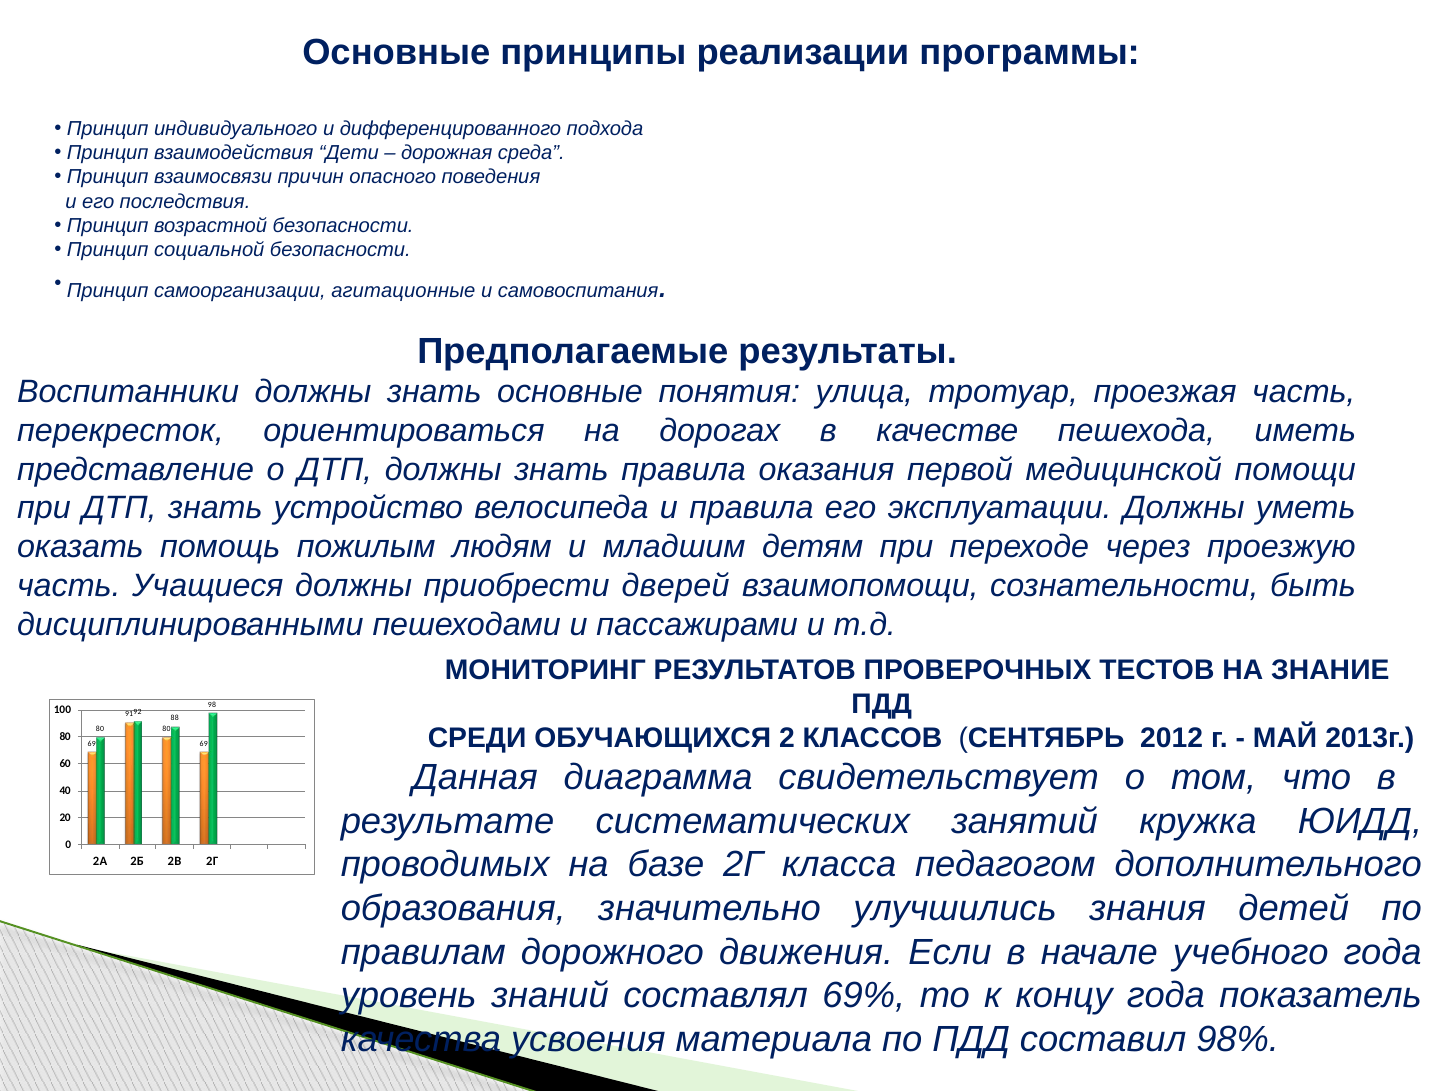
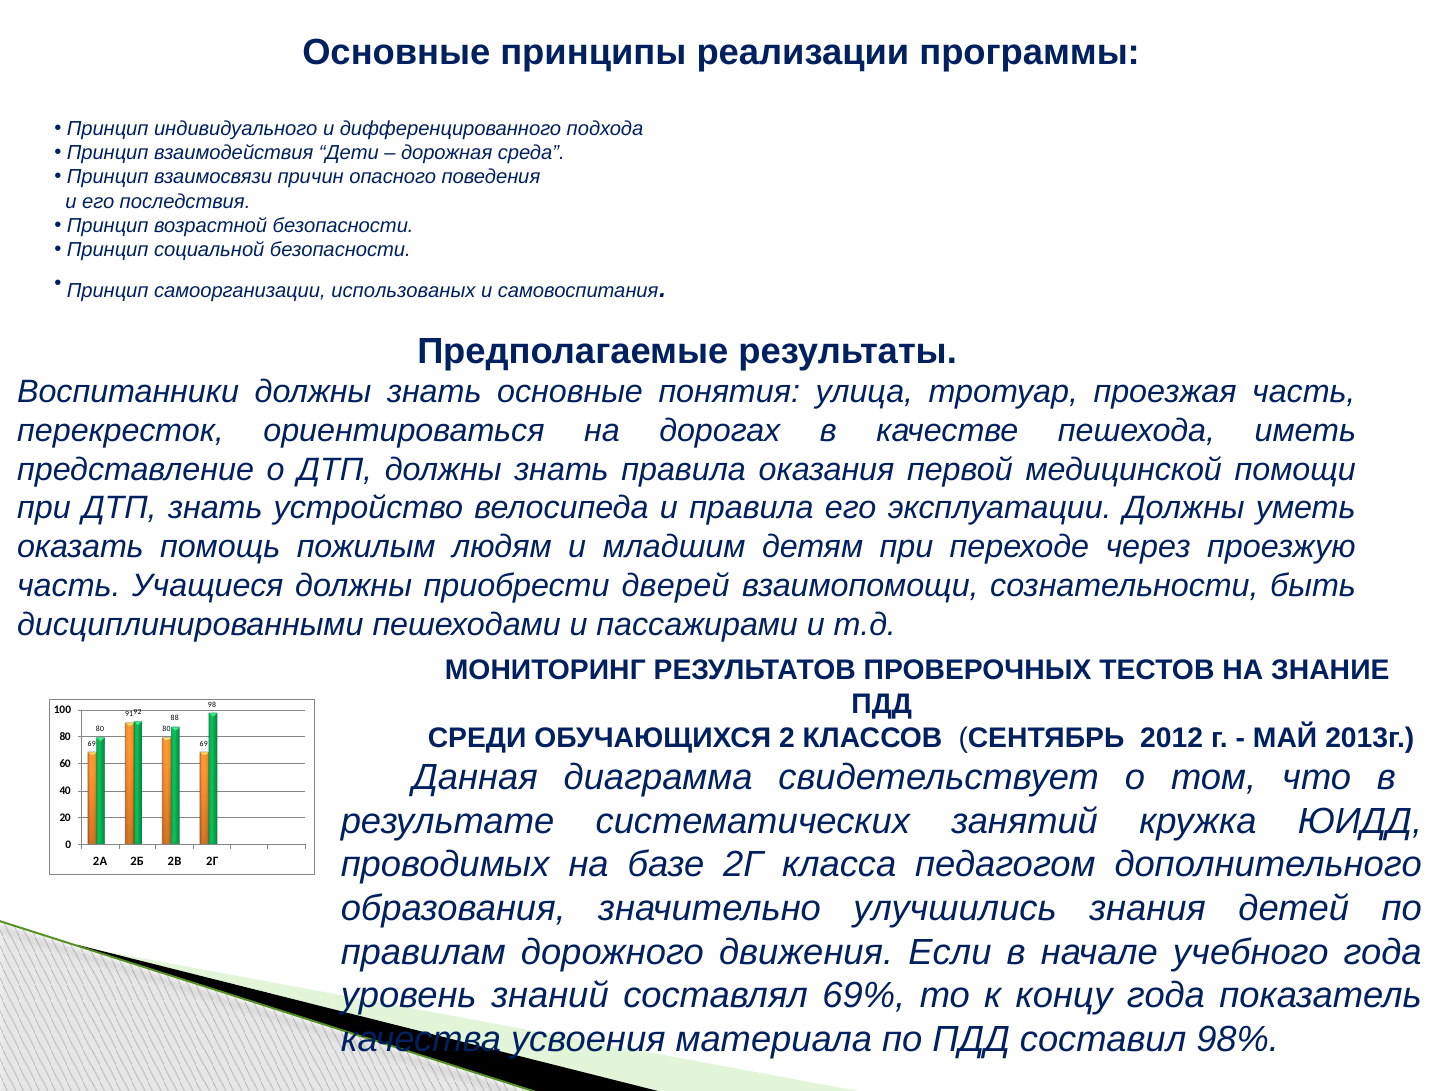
агитационные: агитационные -> использованых (403, 290)
